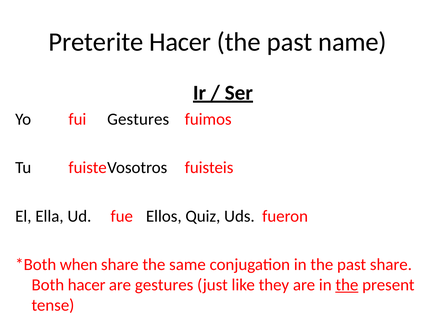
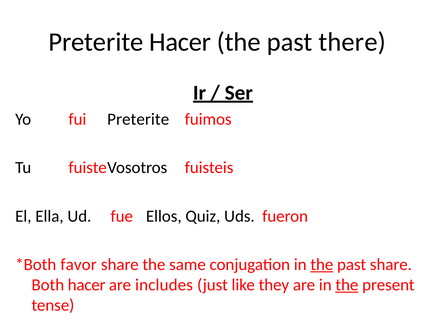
name: name -> there (352, 42)
fui Gestures: Gestures -> Preterite (138, 119)
when: when -> favor (79, 264)
the underline: none -> present (322, 264)
are gestures: gestures -> includes (164, 284)
